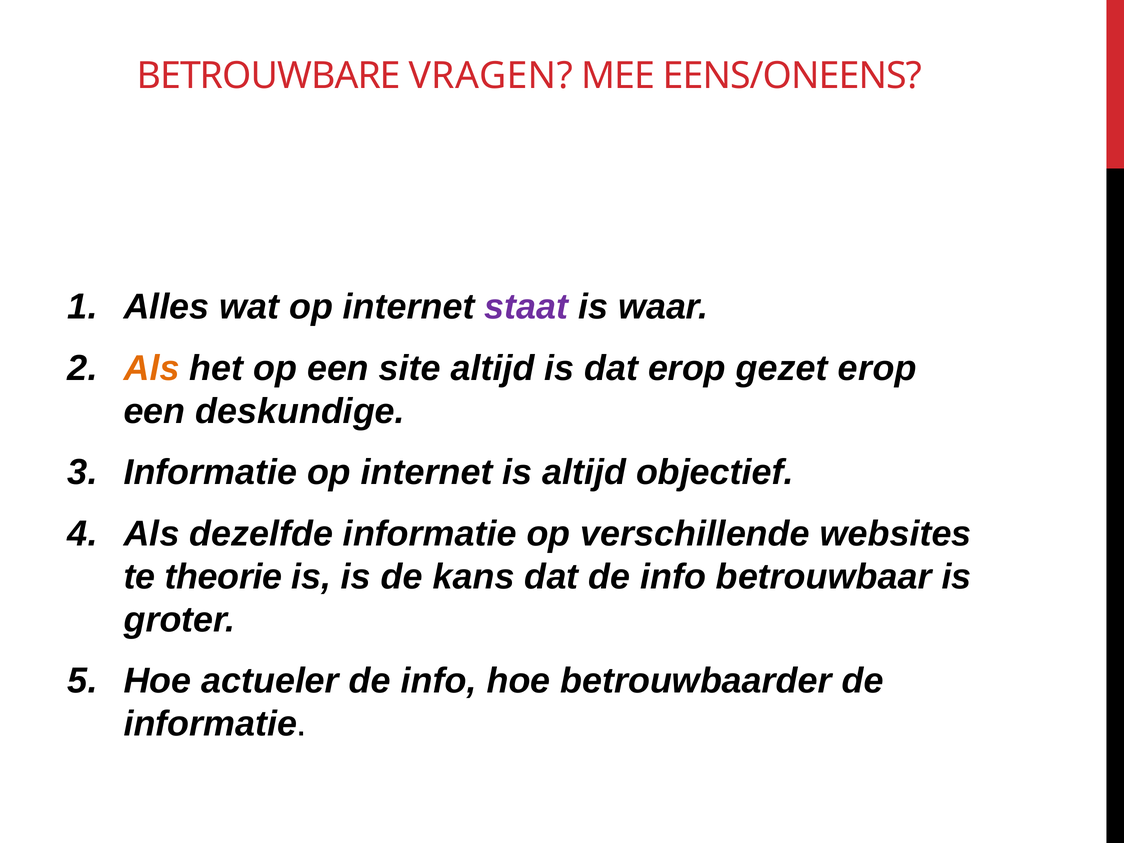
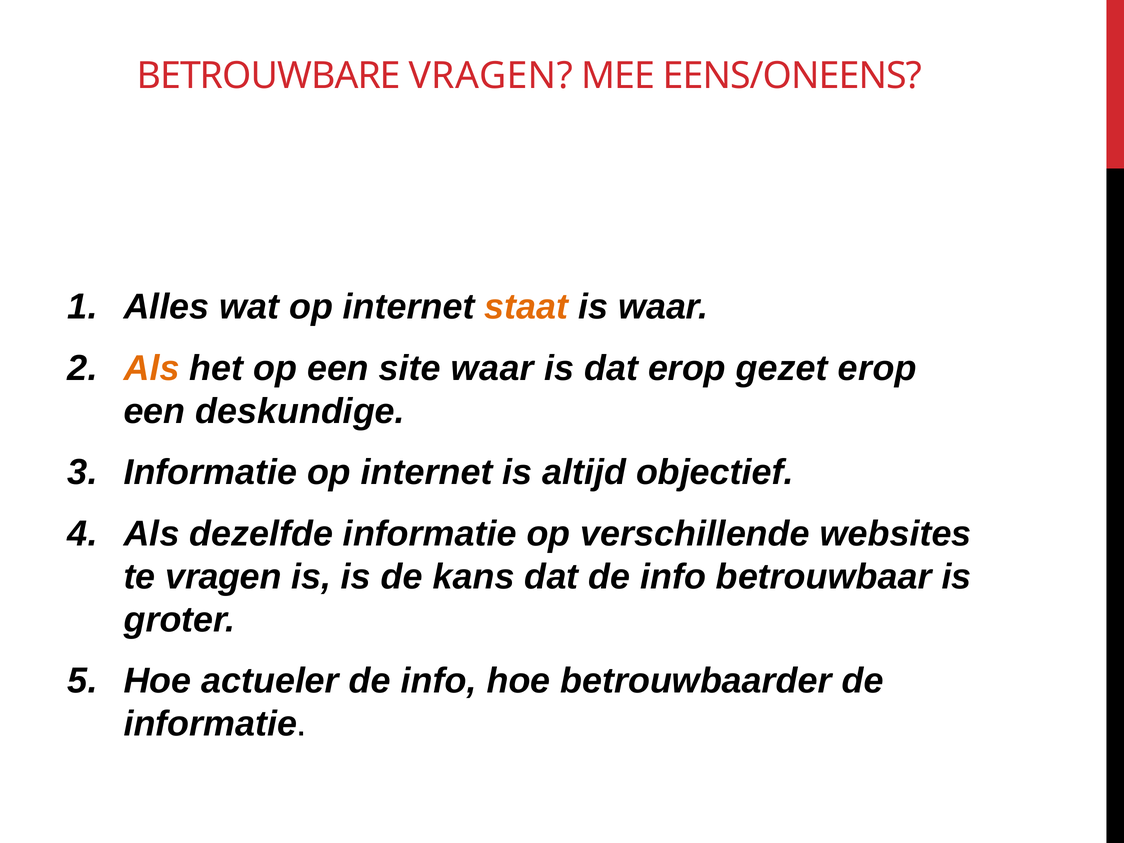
staat colour: purple -> orange (526, 307)
site altijd: altijd -> waar (492, 368)
te theorie: theorie -> vragen (223, 577)
